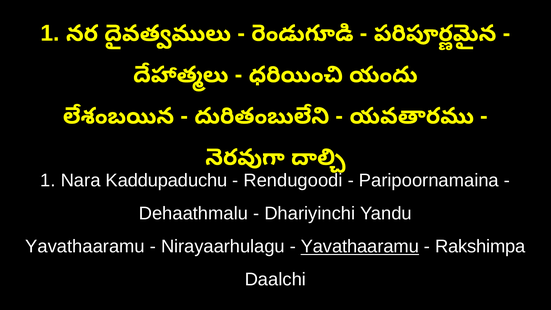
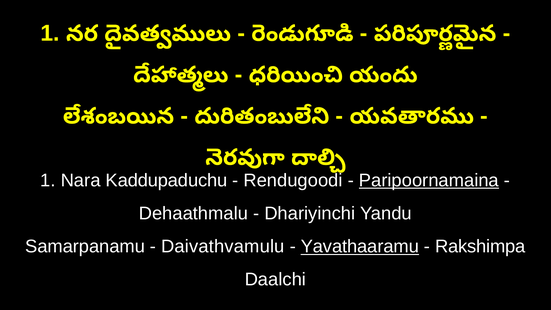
Paripoornamaina underline: none -> present (429, 180)
Yavathaaramu: Yavathaaramu -> Samarpanamu (85, 246)
Nirayaarhulagu: Nirayaarhulagu -> Daivathvamulu (223, 246)
